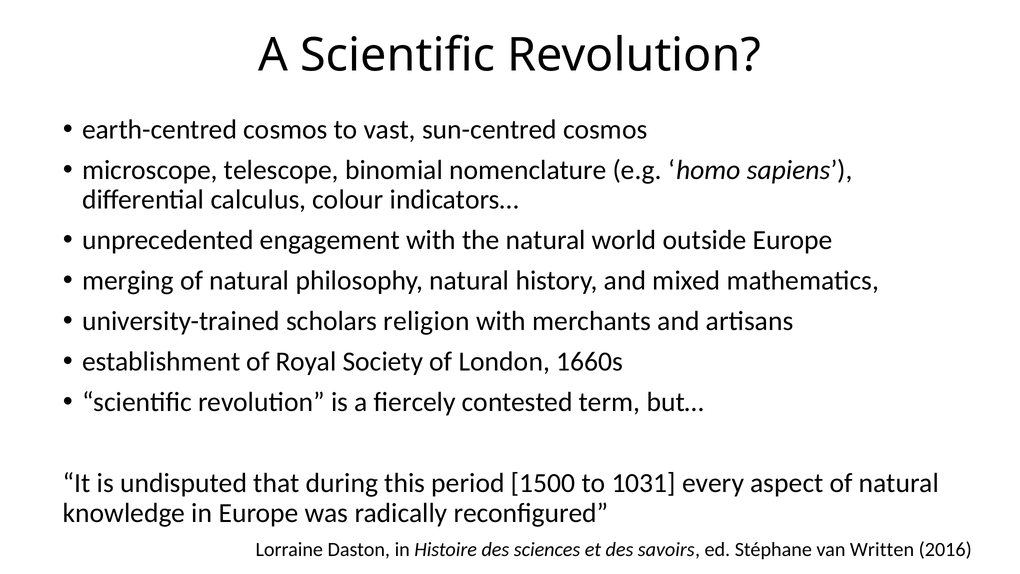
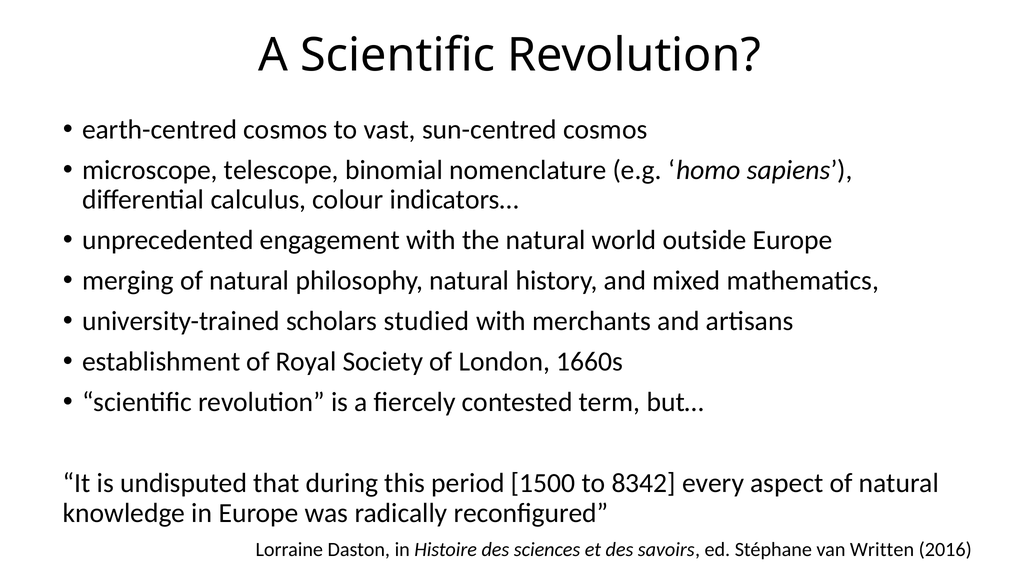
religion: religion -> studied (427, 321)
1031: 1031 -> 8342 (644, 483)
